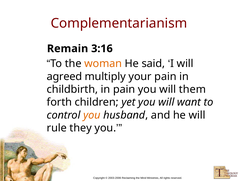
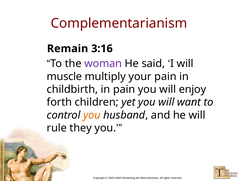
woman colour: orange -> purple (103, 64)
agreed: agreed -> muscle (64, 77)
them: them -> enjoy (193, 90)
